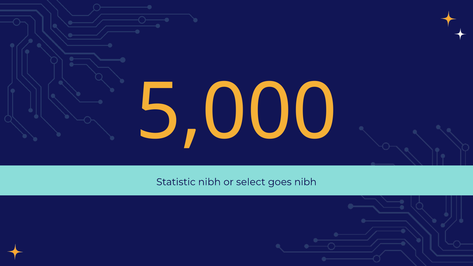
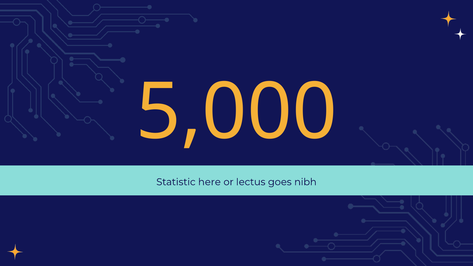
Statistic nibh: nibh -> here (209, 182)
select: select -> lectus (251, 182)
